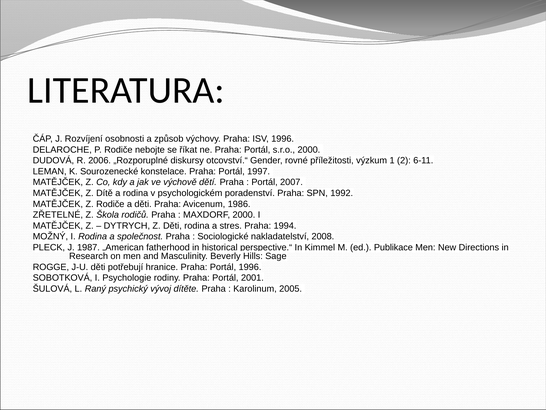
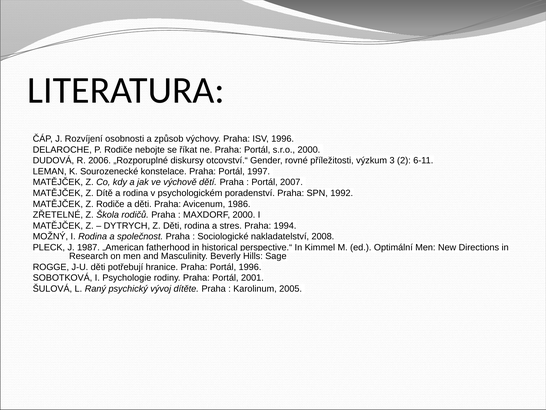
1: 1 -> 3 (392, 160)
Publikace: Publikace -> Optimální (393, 247)
